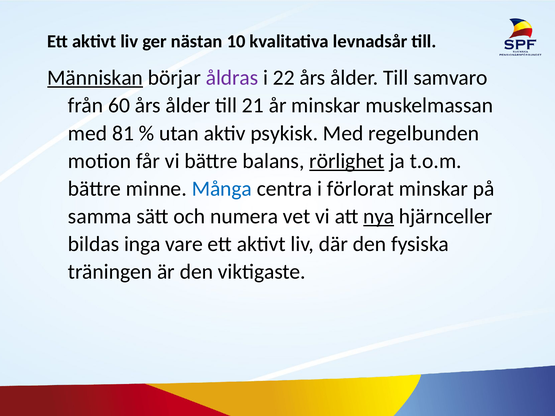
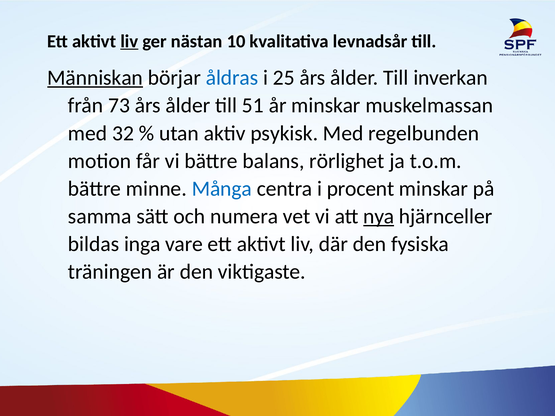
liv underline: none -> present (129, 41)
åldras colour: purple -> blue (232, 78)
22: 22 -> 25 (284, 78)
samvaro: samvaro -> inverkan (451, 78)
60: 60 -> 73 (119, 106)
21: 21 -> 51 (253, 106)
81: 81 -> 32 (123, 133)
rörlighet underline: present -> none (347, 161)
förlorat: förlorat -> procent (361, 189)
